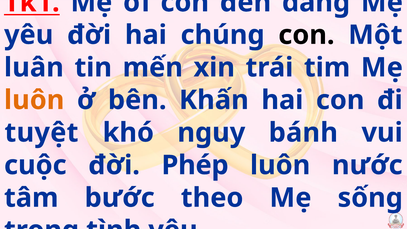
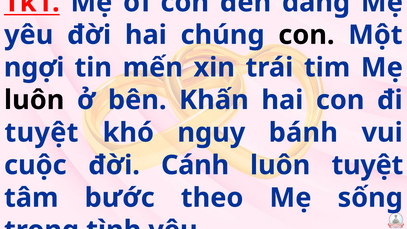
luân: luân -> ngợi (34, 68)
luôn colour: orange -> black (34, 100)
Phép: Phép -> Cánh (195, 165)
luôn nước: nước -> tuyệt (367, 165)
